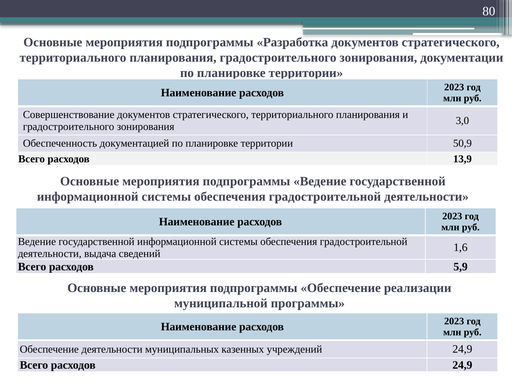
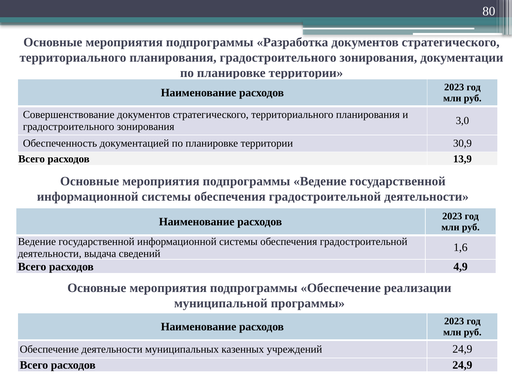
50,9: 50,9 -> 30,9 (462, 143)
5,9: 5,9 -> 4,9 (461, 267)
